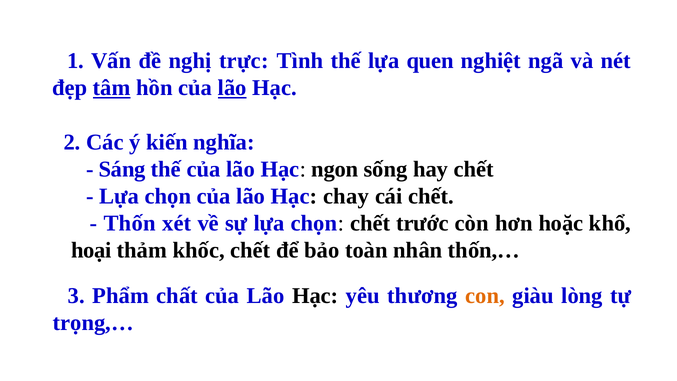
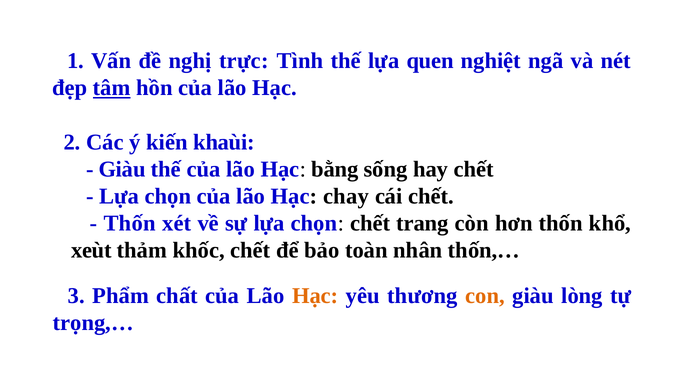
lão underline: present -> none (232, 88)
nghĩa: nghĩa -> khaùi (224, 142)
Sáng: Sáng -> Giàu (122, 169)
ngon: ngon -> bằng (335, 169)
trước: trước -> trang (423, 223)
hơn hoặc: hoặc -> thốn (561, 223)
hoại: hoại -> xeùt (91, 250)
Hạc colour: black -> orange (315, 295)
